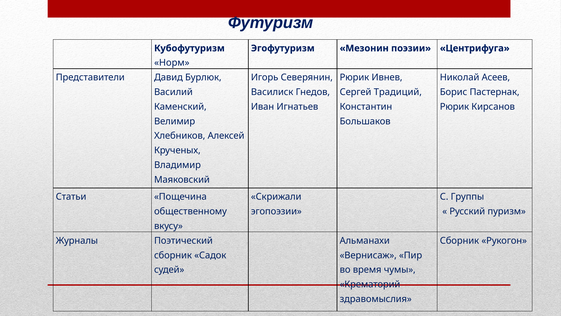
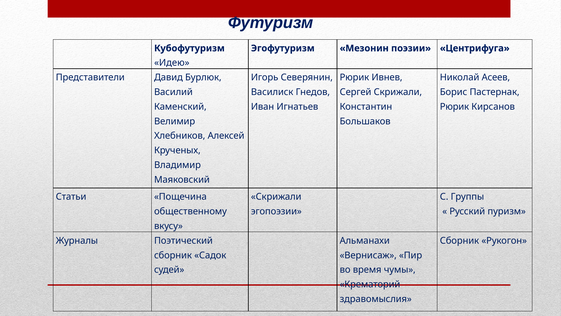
Норм: Норм -> Идею (172, 63)
Сергей Традиций: Традиций -> Скрижали (398, 92)
